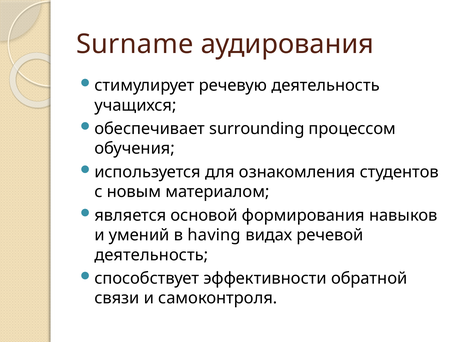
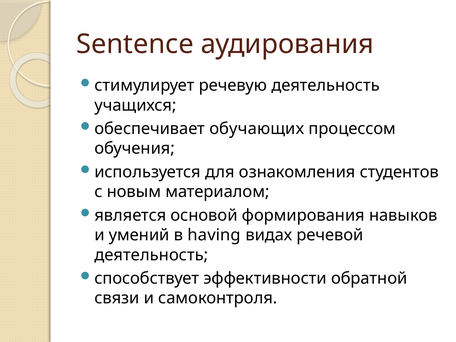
Surname: Surname -> Sentence (135, 44)
surrounding: surrounding -> обучающих (257, 129)
